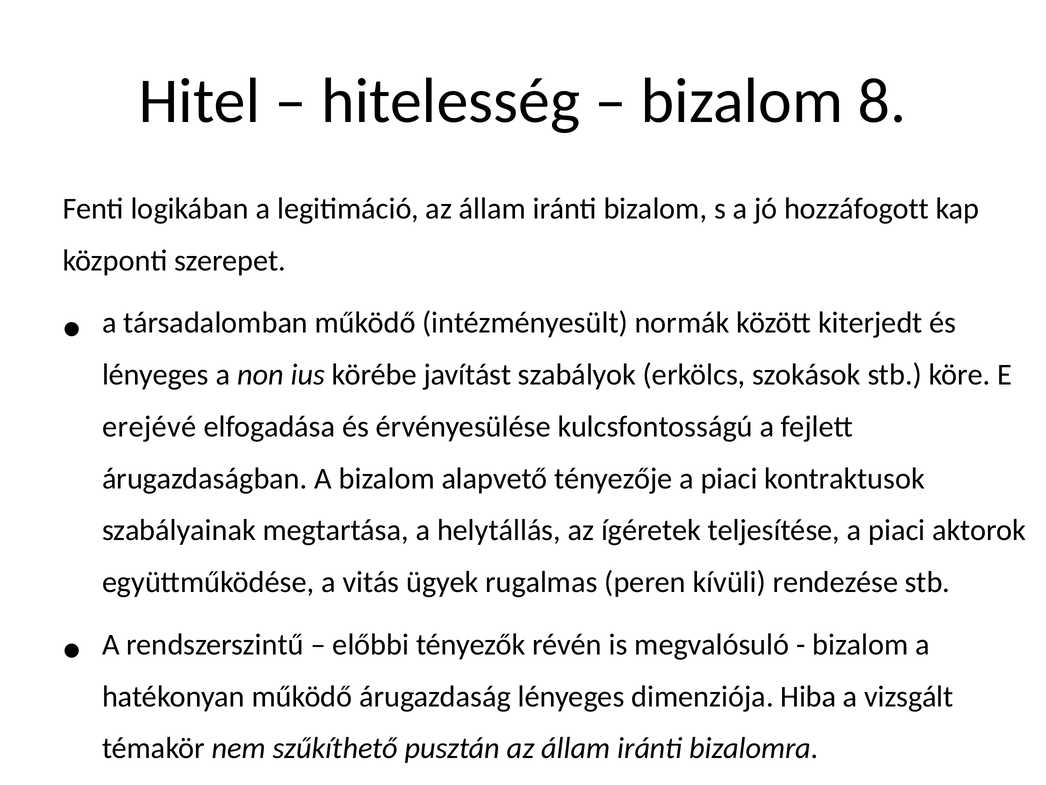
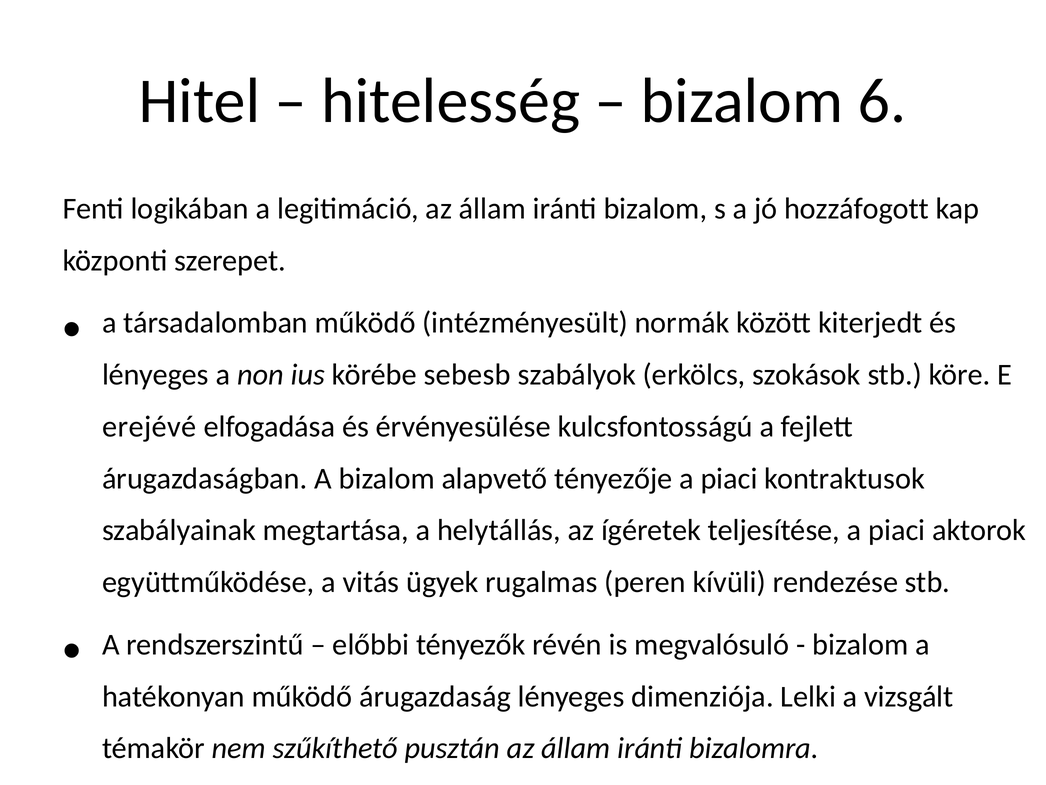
8: 8 -> 6 (882, 101)
javítást: javítást -> sebesb (467, 375)
Hiba: Hiba -> Lelki (808, 696)
